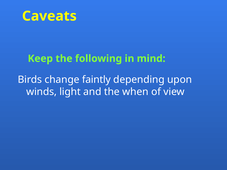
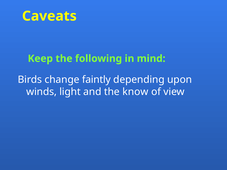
when: when -> know (135, 92)
